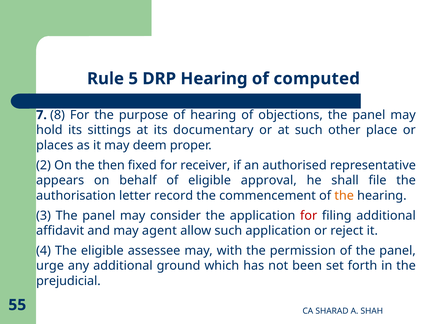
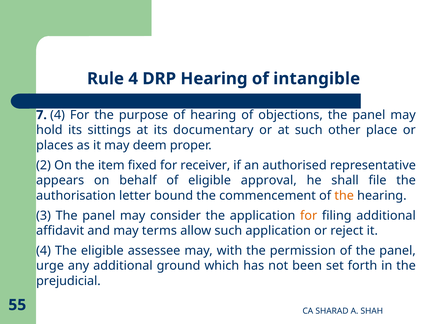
Rule 5: 5 -> 4 (133, 79)
computed: computed -> intangible (317, 79)
7 8: 8 -> 4 (58, 115)
then: then -> item (111, 166)
record: record -> bound (174, 196)
for colour: red -> orange (309, 216)
agent: agent -> terms (159, 231)
